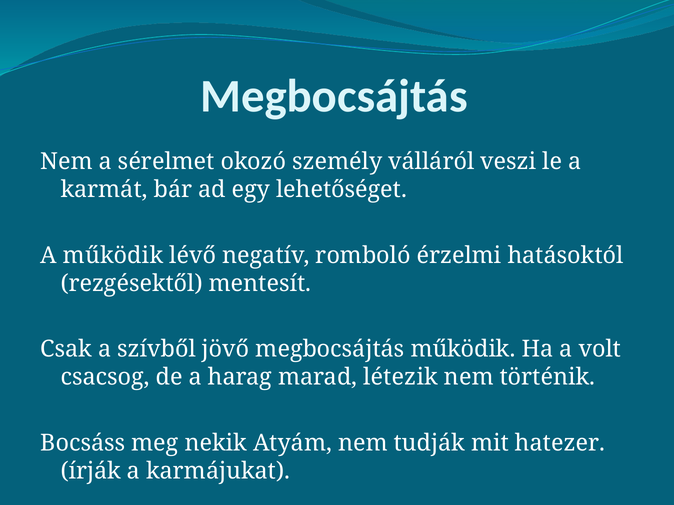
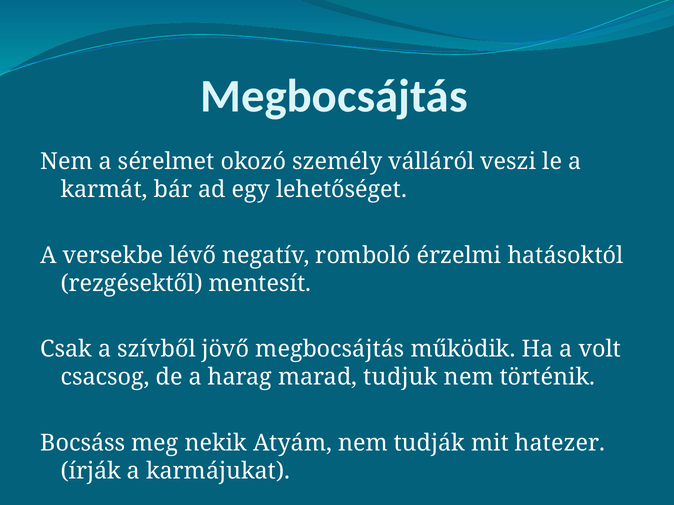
A működik: működik -> versekbe (113, 256)
létezik: létezik -> tudjuk (401, 378)
